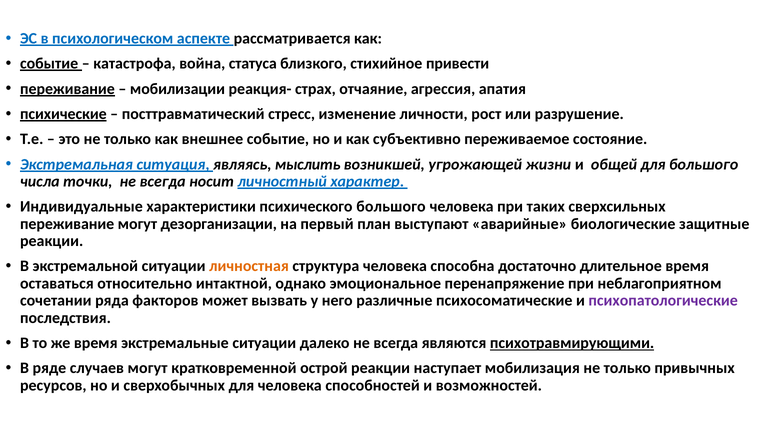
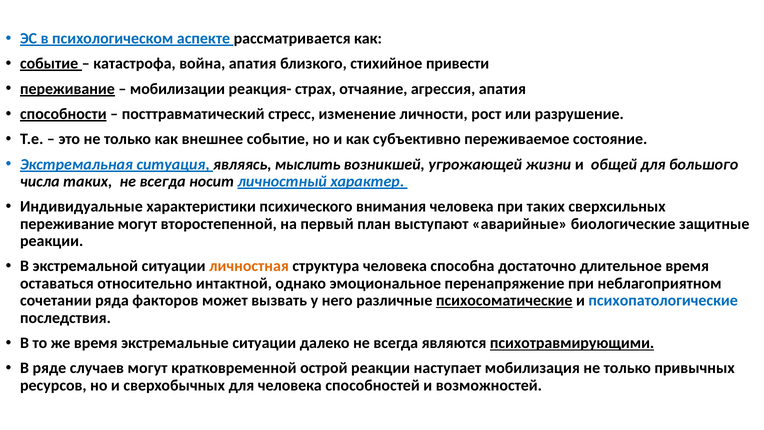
война статуса: статуса -> апатия (253, 64)
психические: психические -> способности (63, 114)
числа точки: точки -> таких (88, 181)
психического большого: большого -> внимания (391, 207)
дезорганизации: дезорганизации -> второстепенной (219, 224)
психосоматические underline: none -> present (504, 300)
психопатологические colour: purple -> blue (663, 300)
